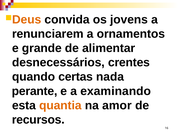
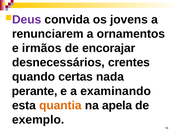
Deus colour: orange -> purple (27, 20)
grande: grande -> irmãos (42, 48)
alimentar: alimentar -> encorajar (109, 48)
amor: amor -> apela (117, 106)
recursos: recursos -> exemplo (38, 120)
